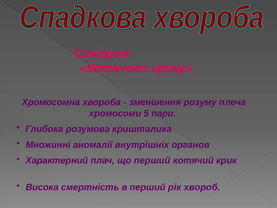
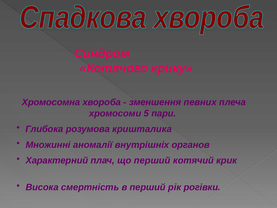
розуму: розуму -> певних (200, 102)
хвороб: хвороб -> рогівки (202, 187)
